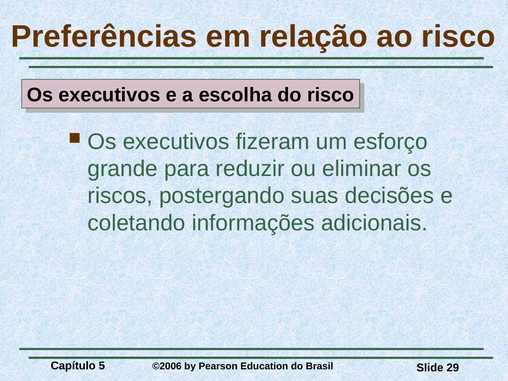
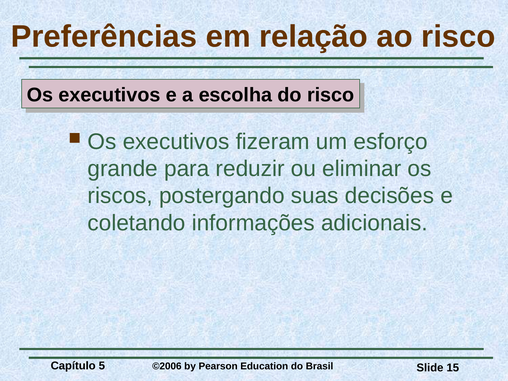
29: 29 -> 15 (453, 368)
